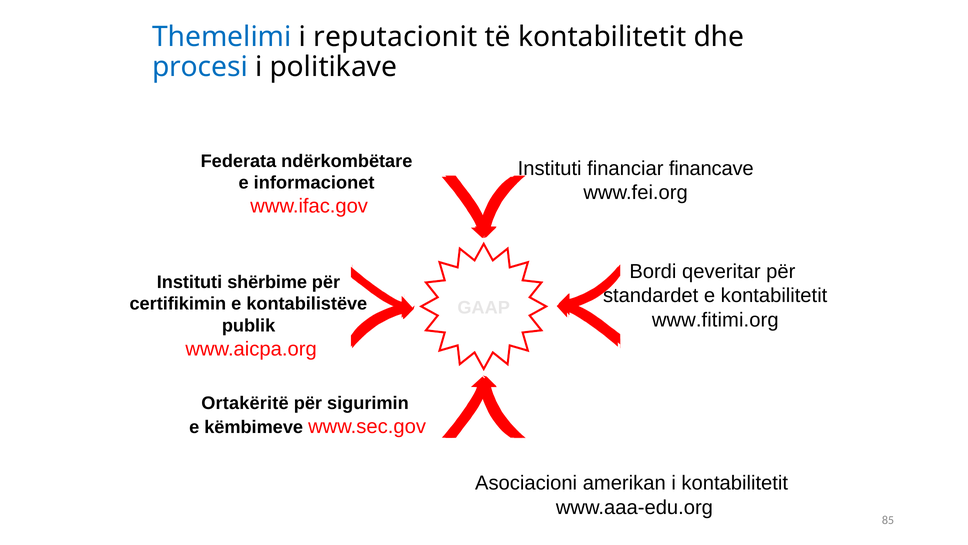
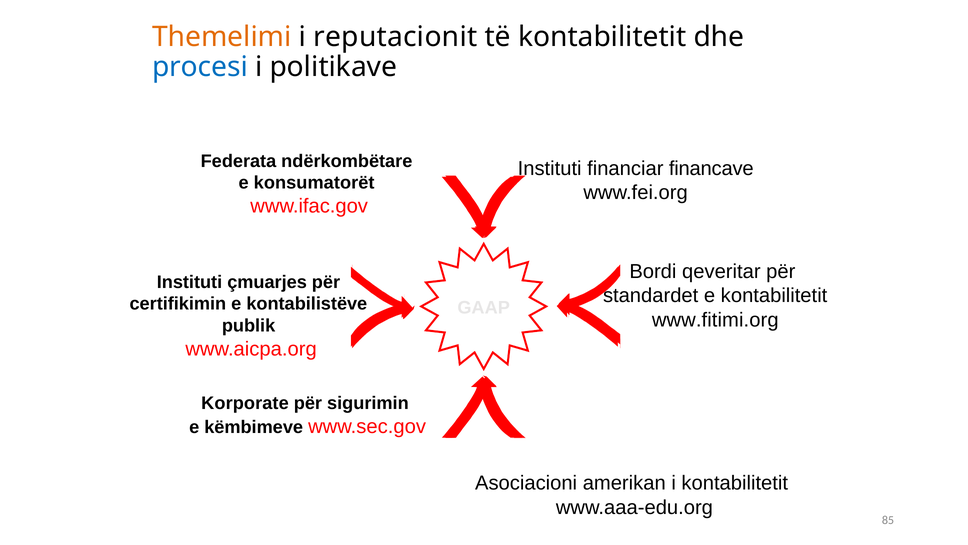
Themelimi colour: blue -> orange (222, 37)
informacionet: informacionet -> konsumatorët (314, 183)
shërbime: shërbime -> çmuarjes (267, 282)
Ortakëritë: Ortakëritë -> Korporate (245, 403)
